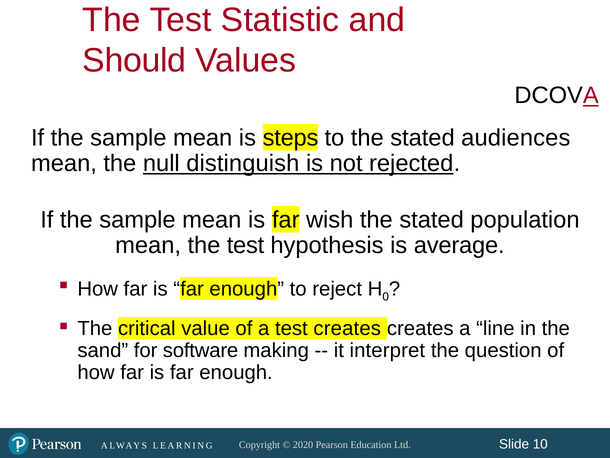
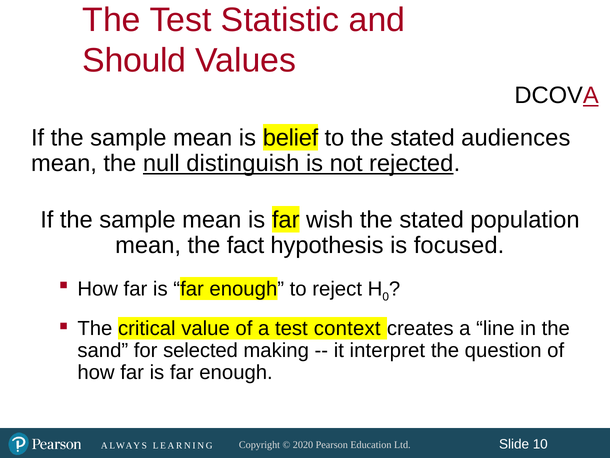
steps: steps -> belief (291, 138)
mean the test: test -> fact (246, 245)
average: average -> focused (459, 245)
test creates: creates -> context (347, 328)
software: software -> selected (201, 350)
